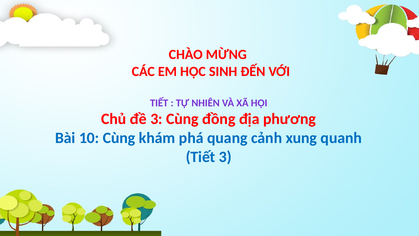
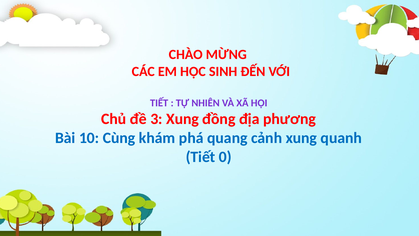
3 Cùng: Cùng -> Xung (182, 119)
Tiết 3: 3 -> 0 (225, 157)
